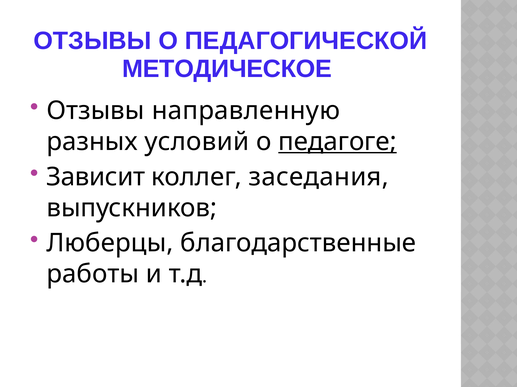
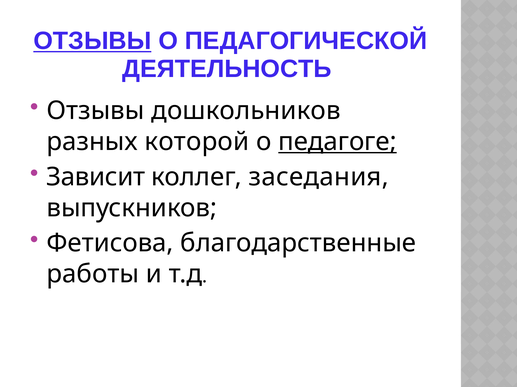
ОТЗЫВЫ underline: none -> present (92, 41)
МЕТОДИЧЕСКОЕ: МЕТОДИЧЕСКОЕ -> ДЕЯТЕЛЬНОСТЬ (227, 69)
направленную: направленную -> дошкольников (246, 111)
условий: условий -> которой (197, 142)
Люберцы: Люберцы -> Фетисова (110, 244)
